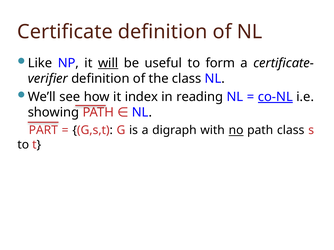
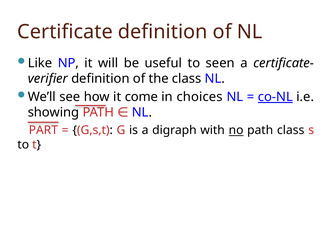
will underline: present -> none (108, 63)
form: form -> seen (220, 63)
index: index -> come (141, 97)
reading: reading -> choices (200, 97)
